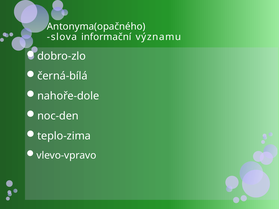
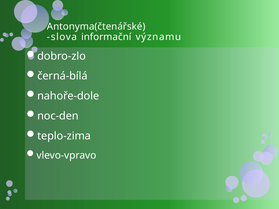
Antonyma(opačného: Antonyma(opačného -> Antonyma(čtenářské (96, 26)
